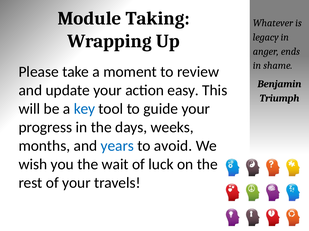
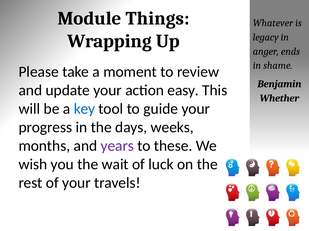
Taking: Taking -> Things (157, 19)
Triumph: Triumph -> Whether (279, 99)
years colour: blue -> purple (117, 146)
avoid: avoid -> these (173, 146)
